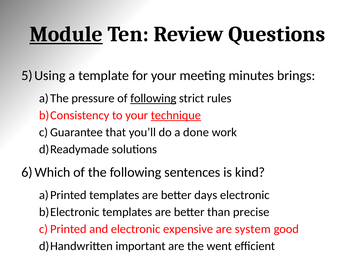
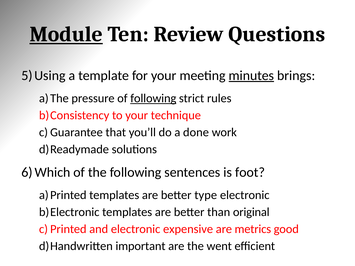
minutes underline: none -> present (251, 76)
technique underline: present -> none (176, 115)
kind: kind -> foot (250, 173)
days: days -> type (206, 195)
precise: precise -> original (251, 212)
system: system -> metrics (253, 229)
